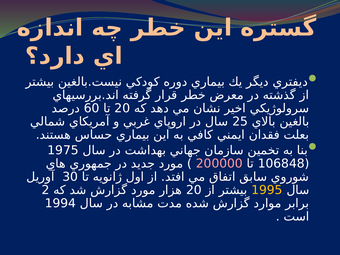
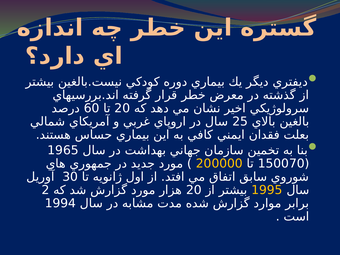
1975: 1975 -> 1965 (63, 150)
200000 colour: pink -> yellow (219, 164)
106848: 106848 -> 150070 (281, 164)
